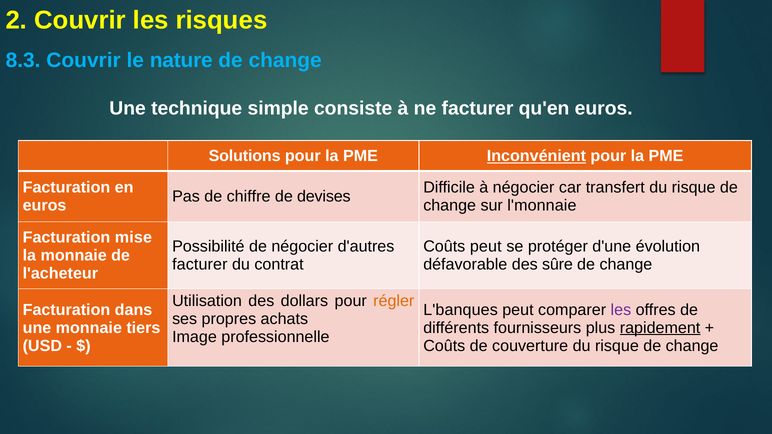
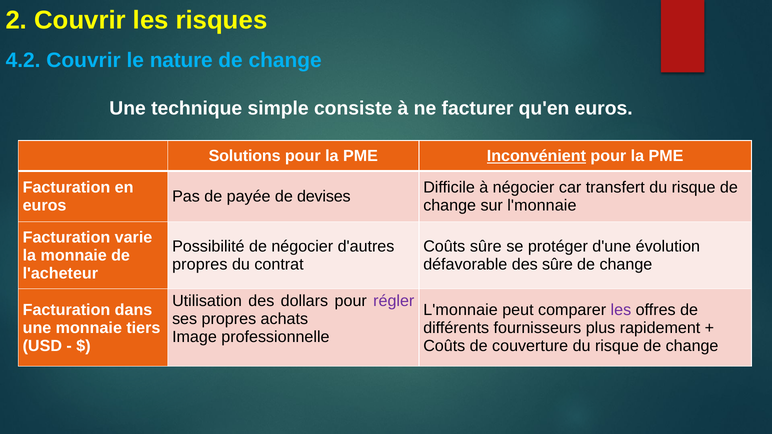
8.3: 8.3 -> 4.2 (23, 60)
chiffre: chiffre -> payée (249, 197)
mise: mise -> varie (134, 238)
Coûts peut: peut -> sûre (486, 247)
facturer: facturer -> propres (200, 265)
régler colour: orange -> purple (394, 301)
L'banques: L'banques -> L'monnaie (461, 310)
rapidement underline: present -> none (660, 328)
